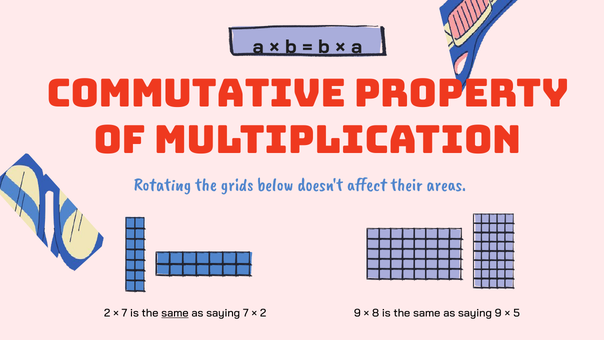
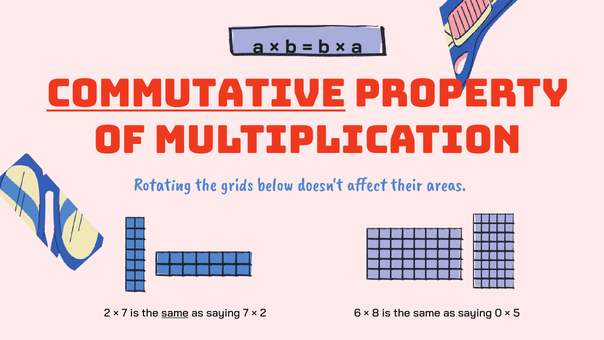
Commutative underline: none -> present (196, 94)
2 9: 9 -> 6 (357, 313)
saying 9: 9 -> 0 (498, 313)
